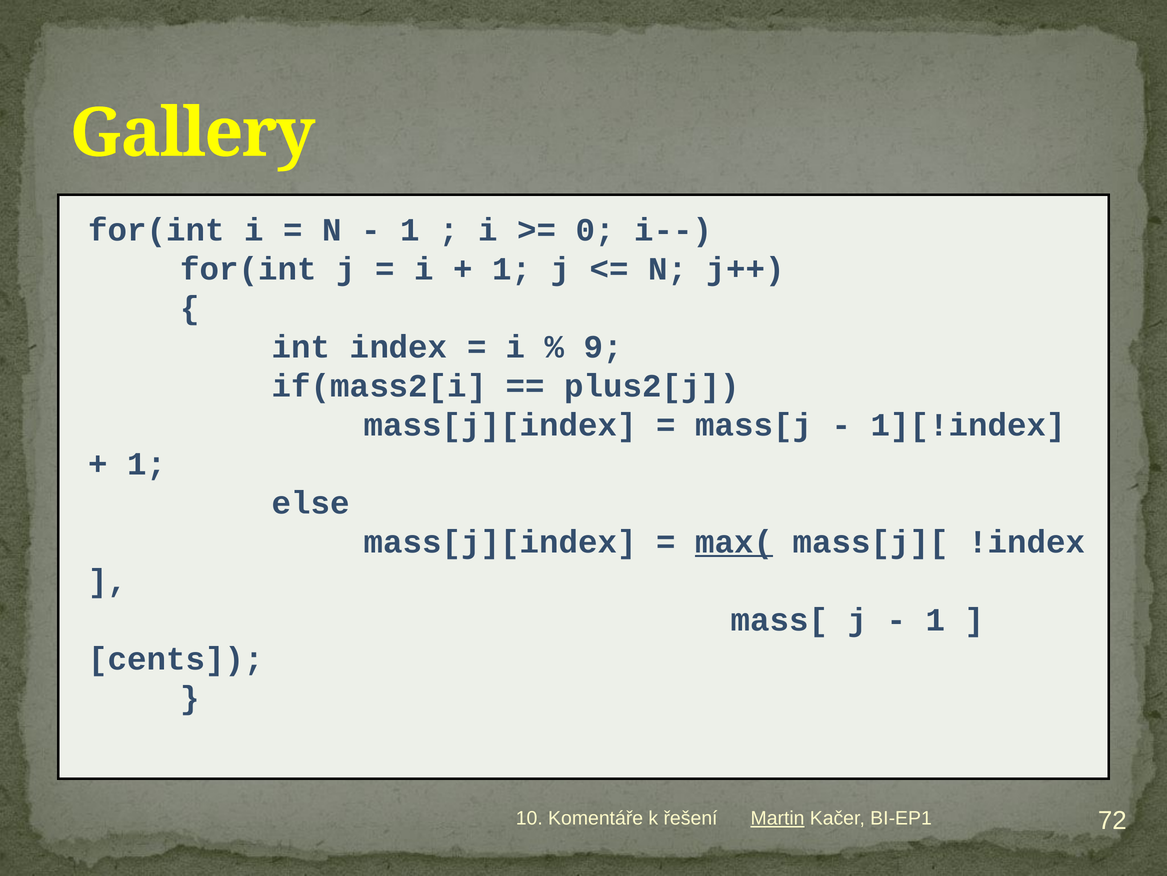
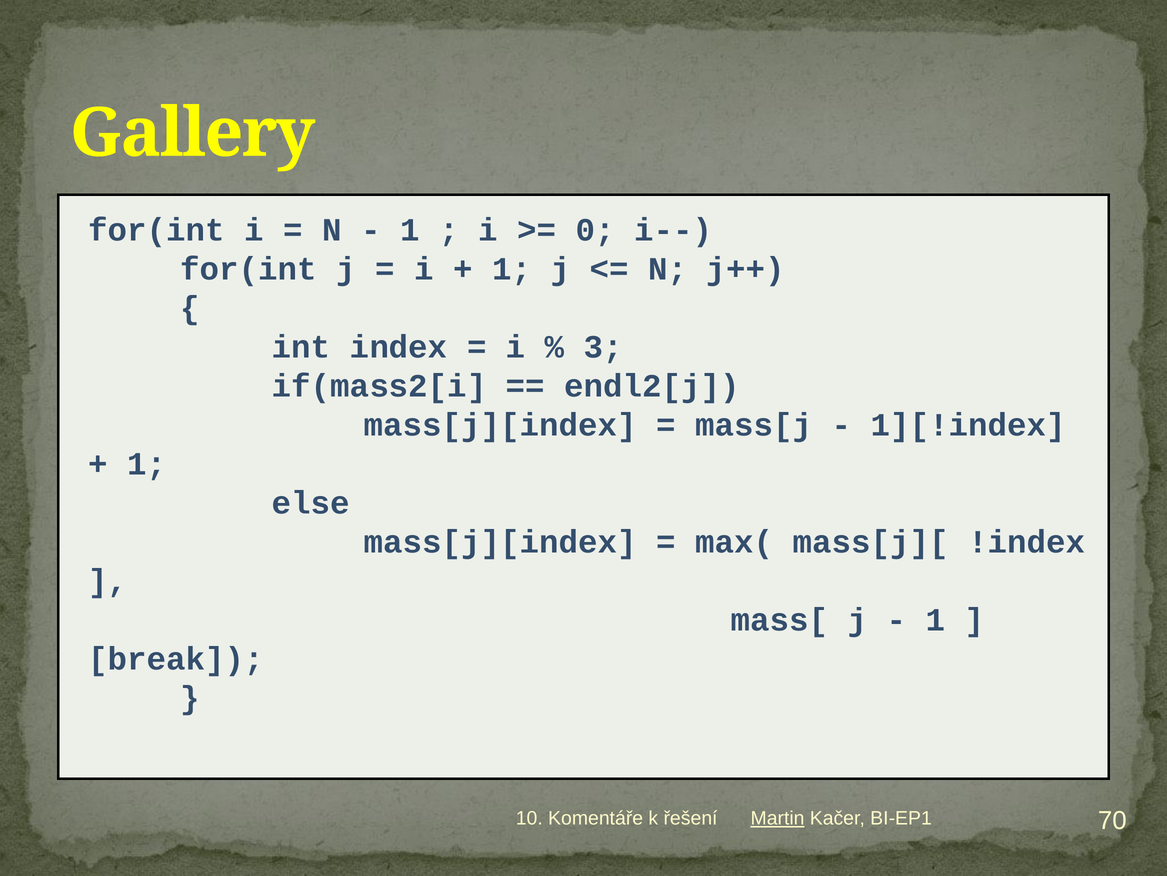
9: 9 -> 3 (603, 347)
plus2[j: plus2[j -> endl2[j (652, 386)
max( underline: present -> none (734, 542)
cents: cents -> break (176, 659)
72: 72 -> 70 (1112, 820)
